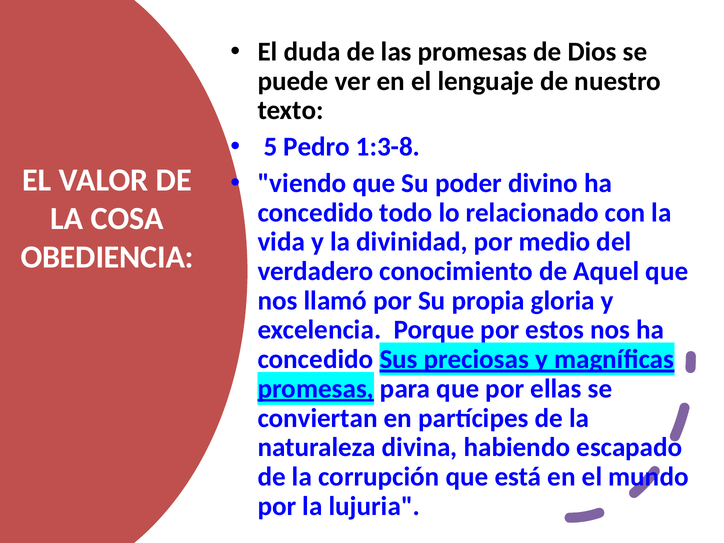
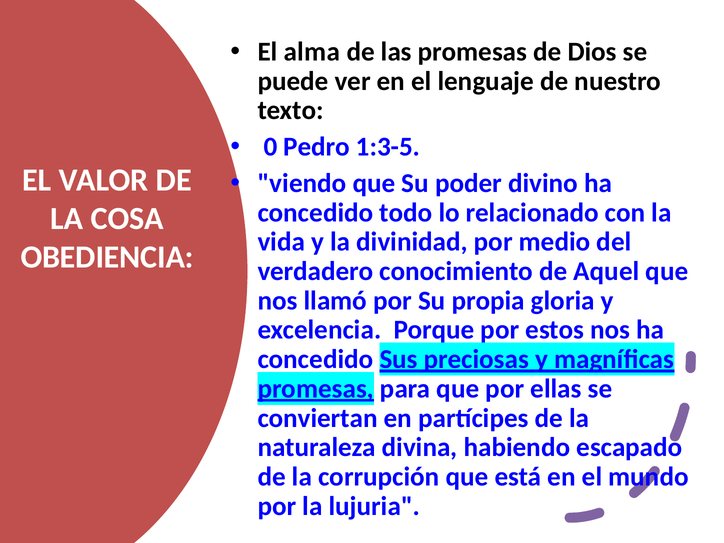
duda: duda -> alma (312, 52)
5: 5 -> 0 (271, 147)
1:3-8: 1:3-8 -> 1:3-5 (388, 147)
